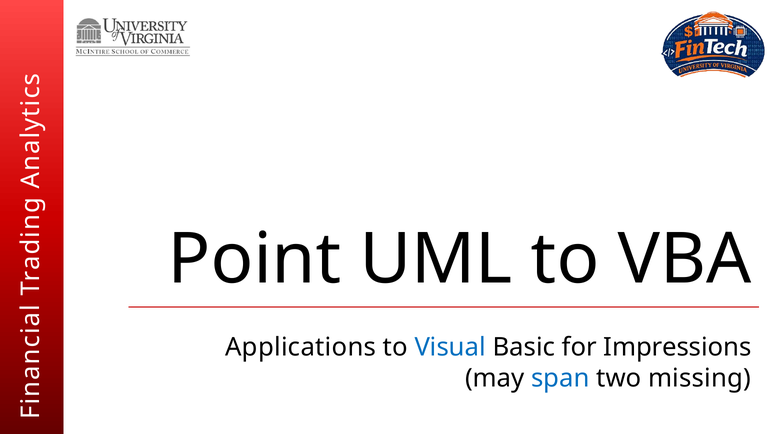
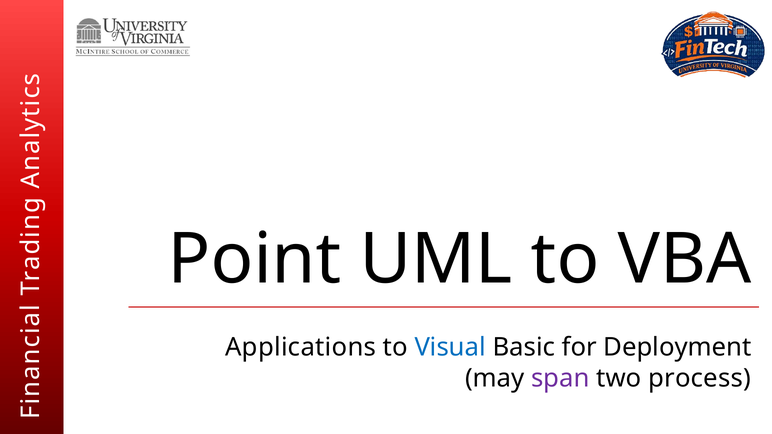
Impressions: Impressions -> Deployment (677, 348)
span colour: blue -> purple (560, 378)
missing: missing -> process (700, 378)
